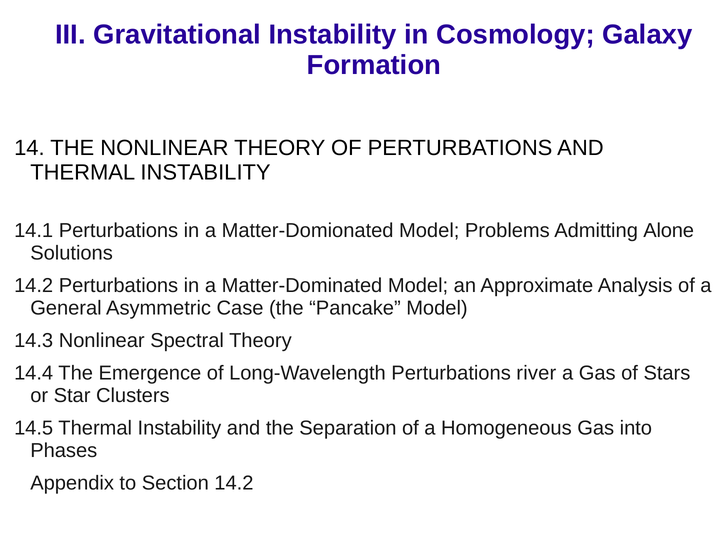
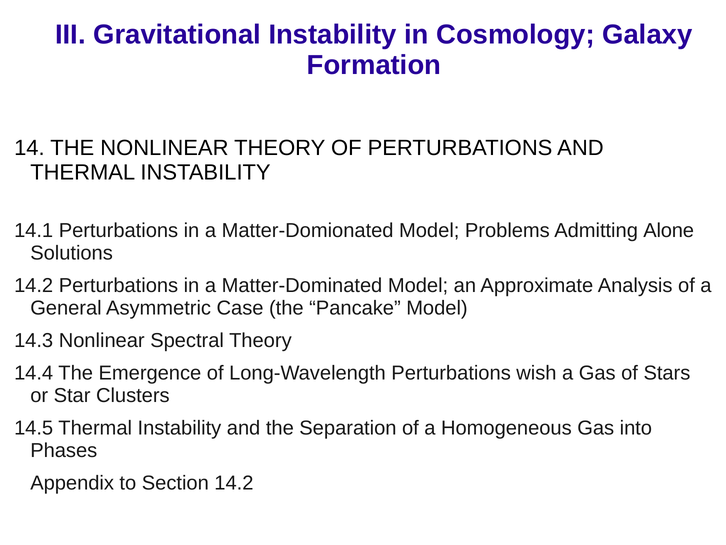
river: river -> wish (536, 373)
